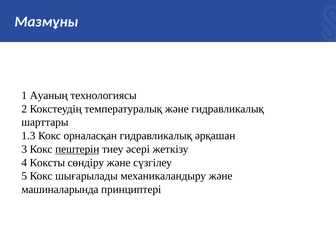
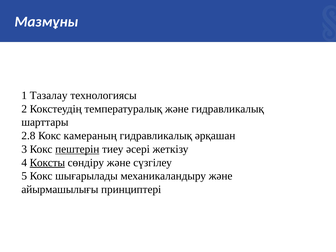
Ауаның: Ауаның -> Тазалау (49, 95)
1.3: 1.3 -> 2.8 (28, 136)
орналасқан: орналасқан -> камераның (90, 136)
Коксты underline: none -> present (47, 163)
машиналарында: машиналарында -> айырмашылығы (60, 189)
